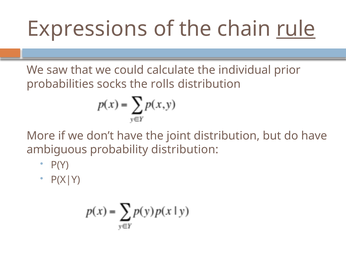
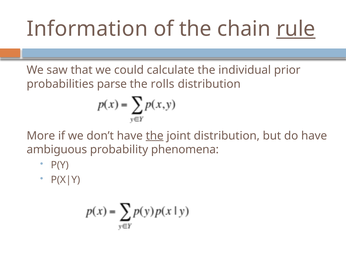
Expressions: Expressions -> Information (87, 29)
socks: socks -> parse (112, 84)
the underline: none -> present (155, 135)
probability distribution: distribution -> phenomena (185, 149)
